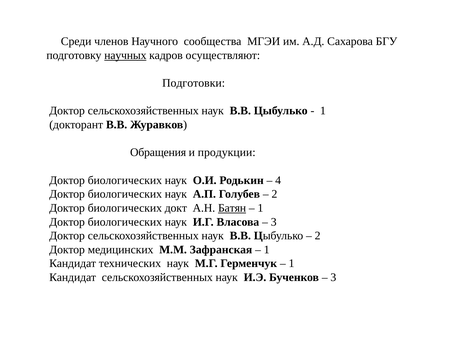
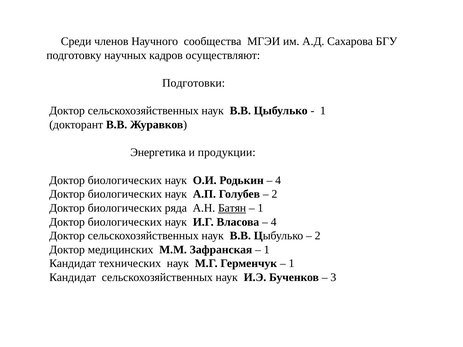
научных underline: present -> none (125, 55)
Обращения: Обращения -> Энергетика (158, 153)
докт: докт -> ряда (176, 208)
3: 3 -> 4 (274, 222)
